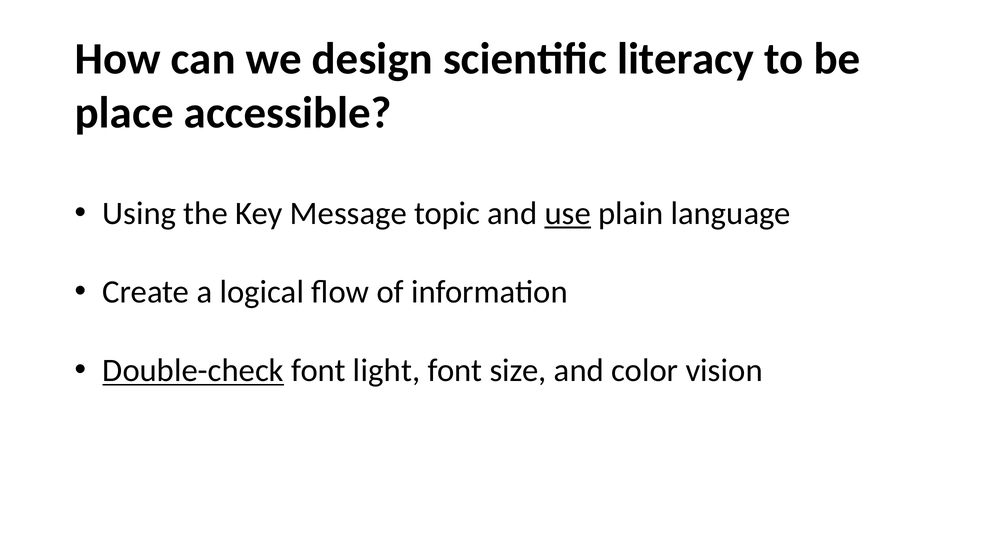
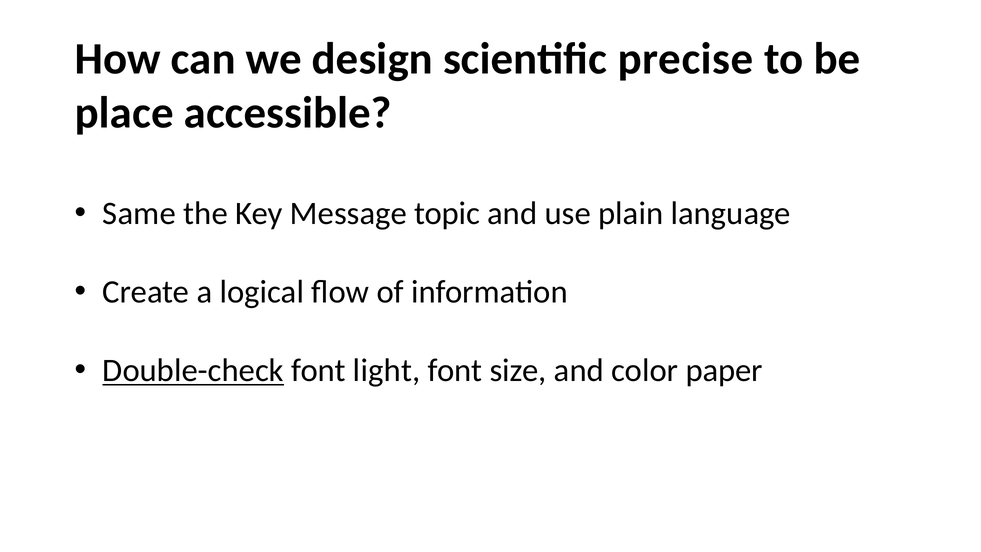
literacy: literacy -> precise (685, 59)
Using: Using -> Same (139, 213)
use underline: present -> none (568, 213)
vision: vision -> paper (724, 371)
